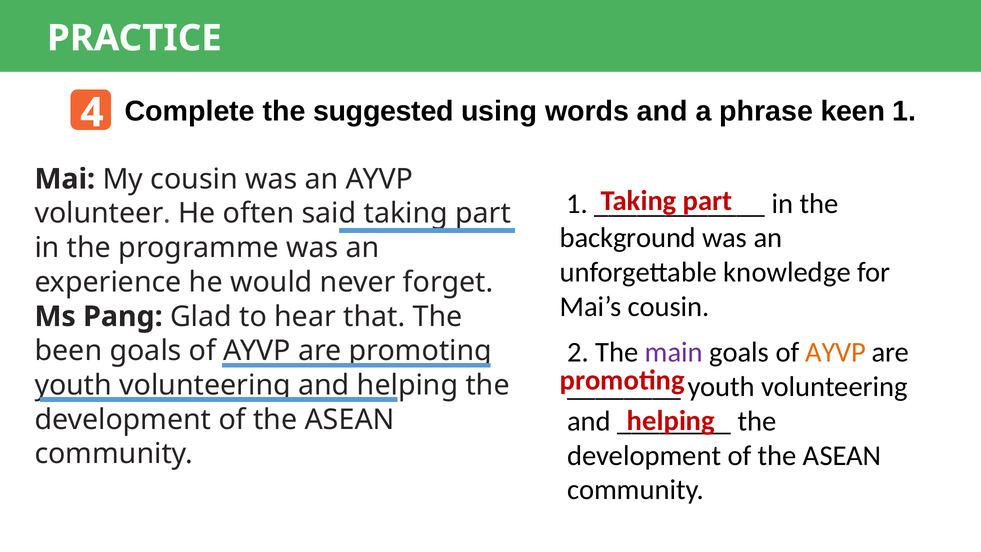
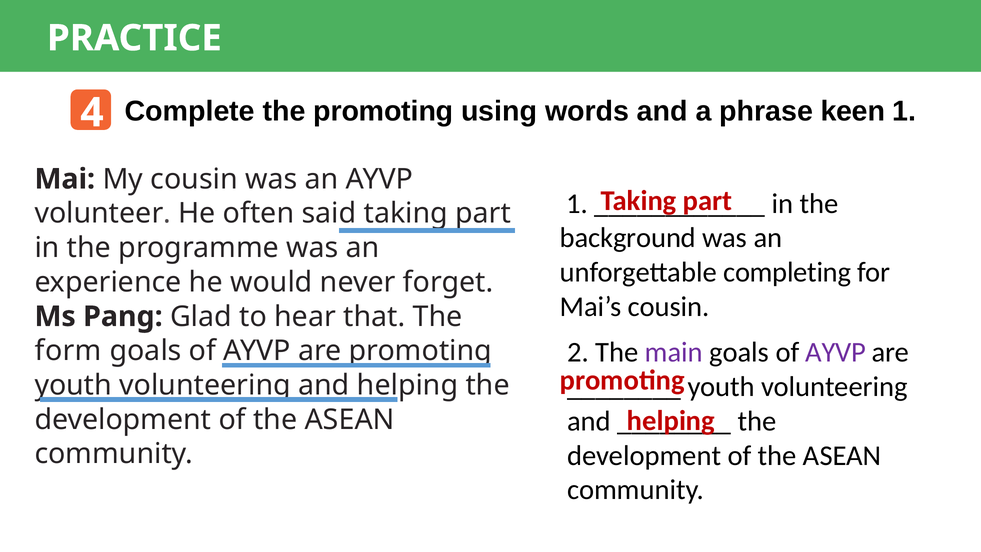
the suggested: suggested -> promoting (383, 111)
knowledge: knowledge -> completing (787, 272)
AYVP colour: orange -> purple (836, 352)
been: been -> form (68, 351)
